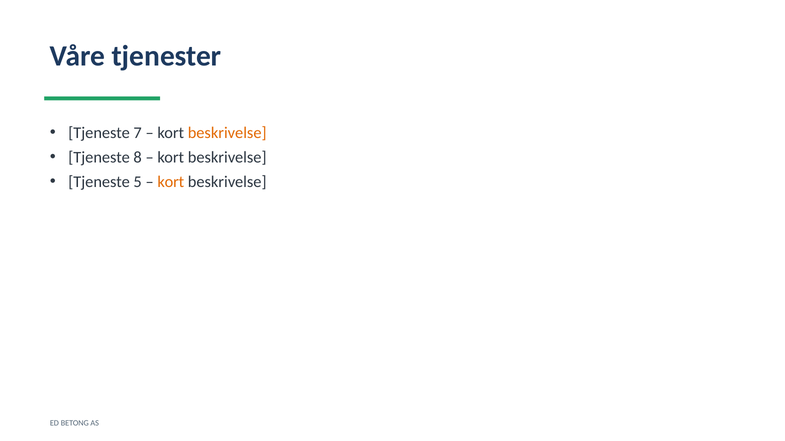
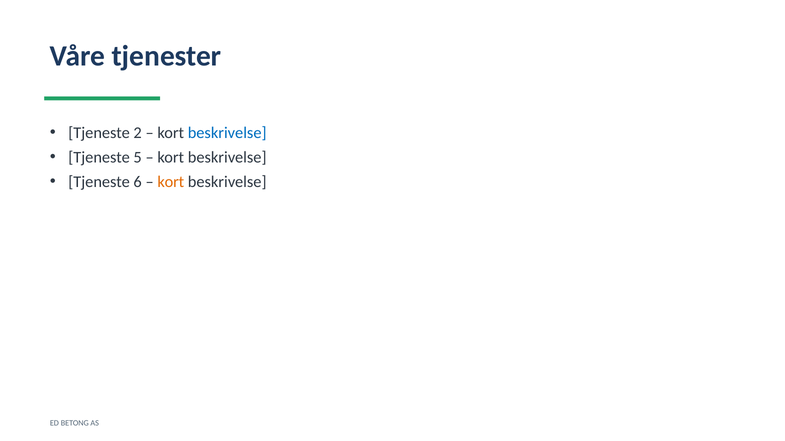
7: 7 -> 2 (138, 133)
beskrivelse colour: orange -> blue (227, 133)
8: 8 -> 5 (138, 158)
5: 5 -> 6 (138, 182)
